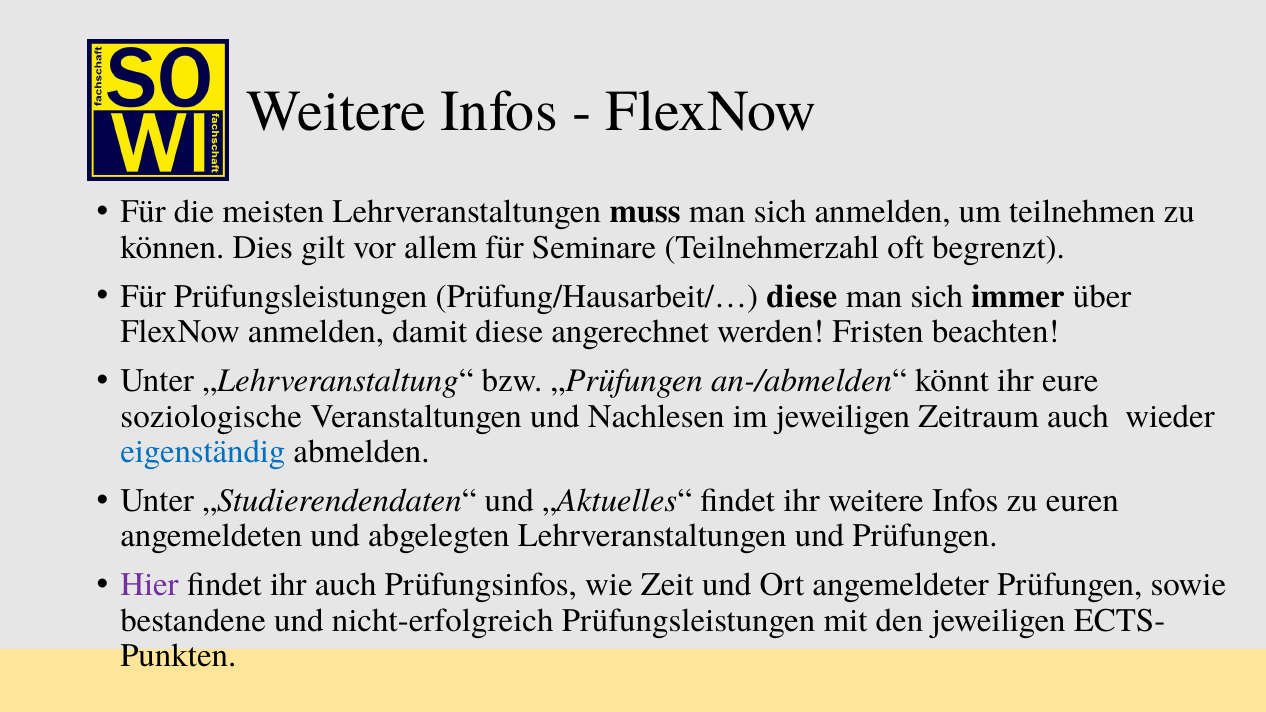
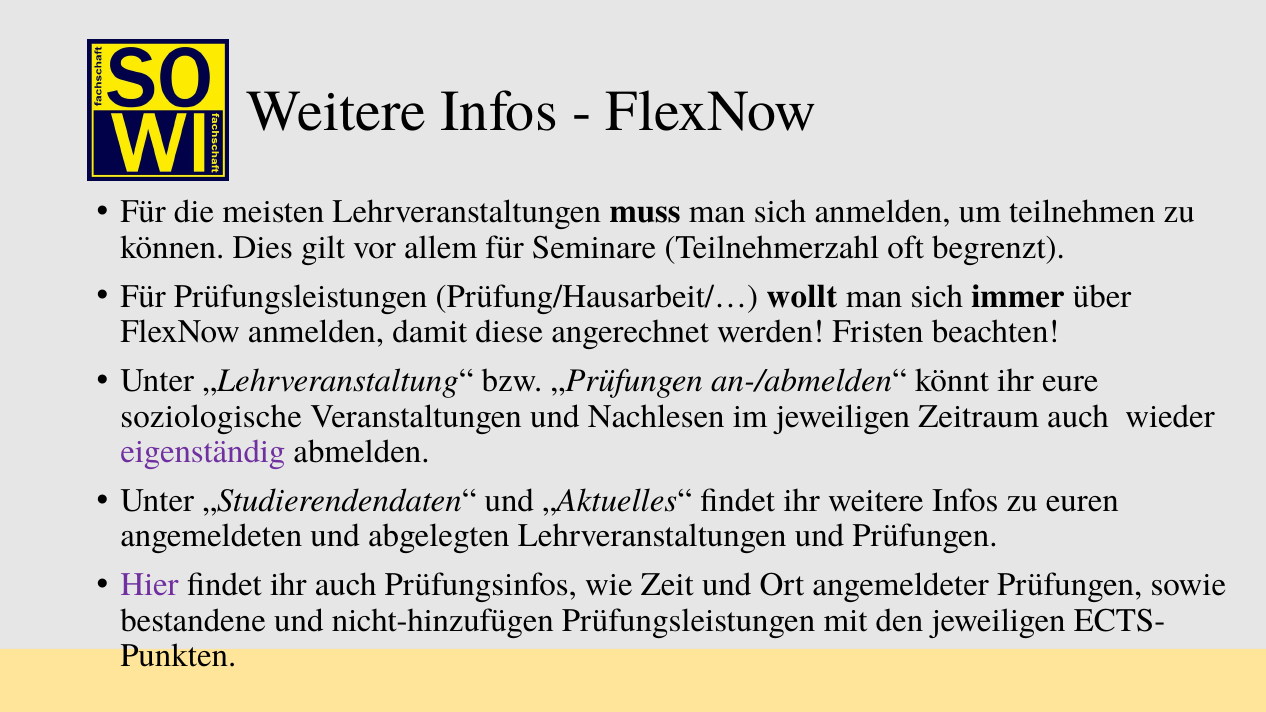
Prüfung/Hausarbeit/… diese: diese -> wollt (802, 296)
eigenständig colour: blue -> purple (203, 452)
nicht-erfolgreich: nicht-erfolgreich -> nicht-hinzufügen (443, 621)
